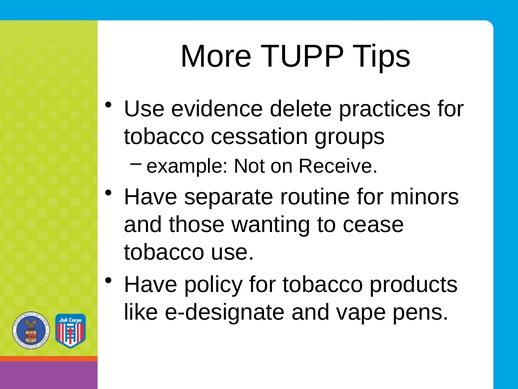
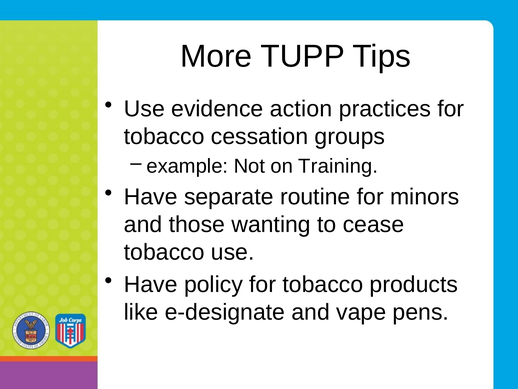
delete: delete -> action (301, 109)
Receive: Receive -> Training (338, 166)
